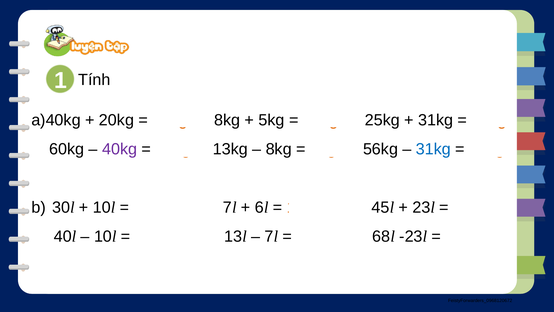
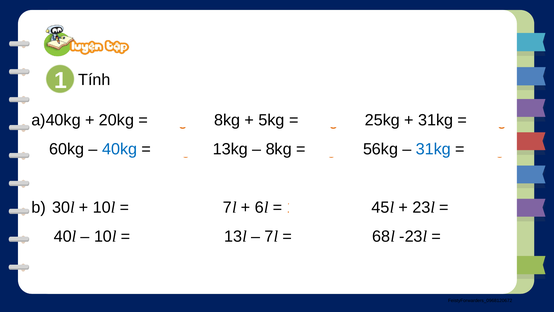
40kg colour: purple -> blue (120, 149)
